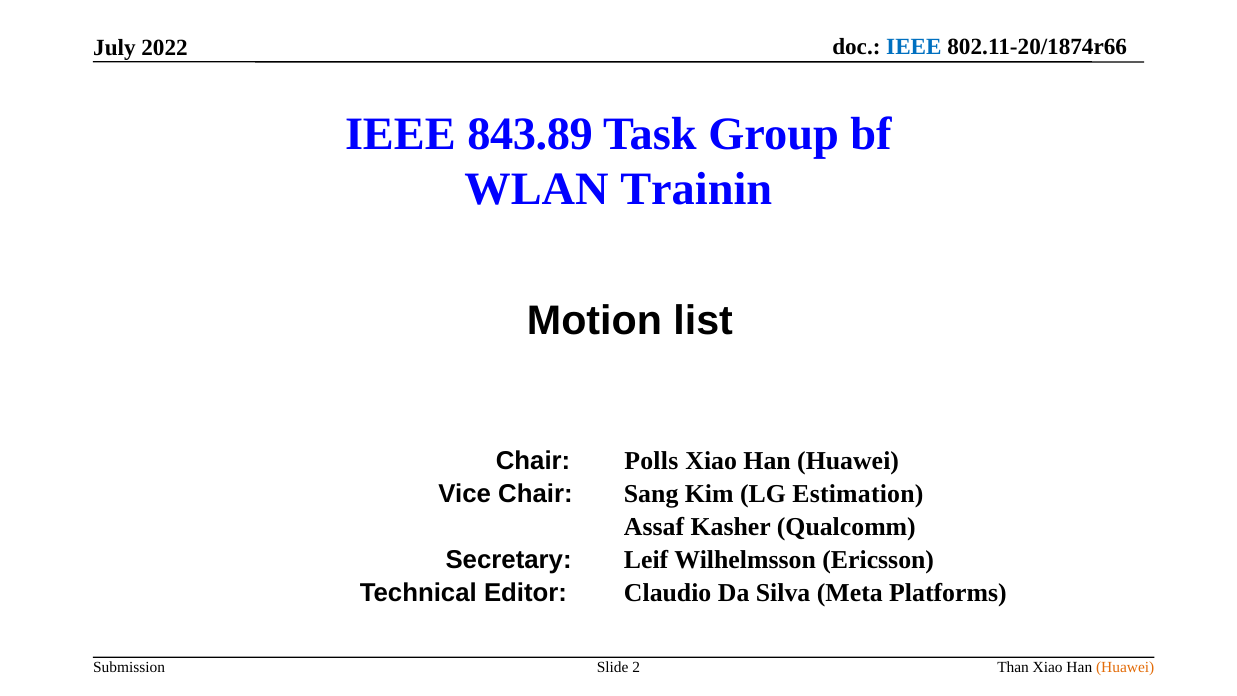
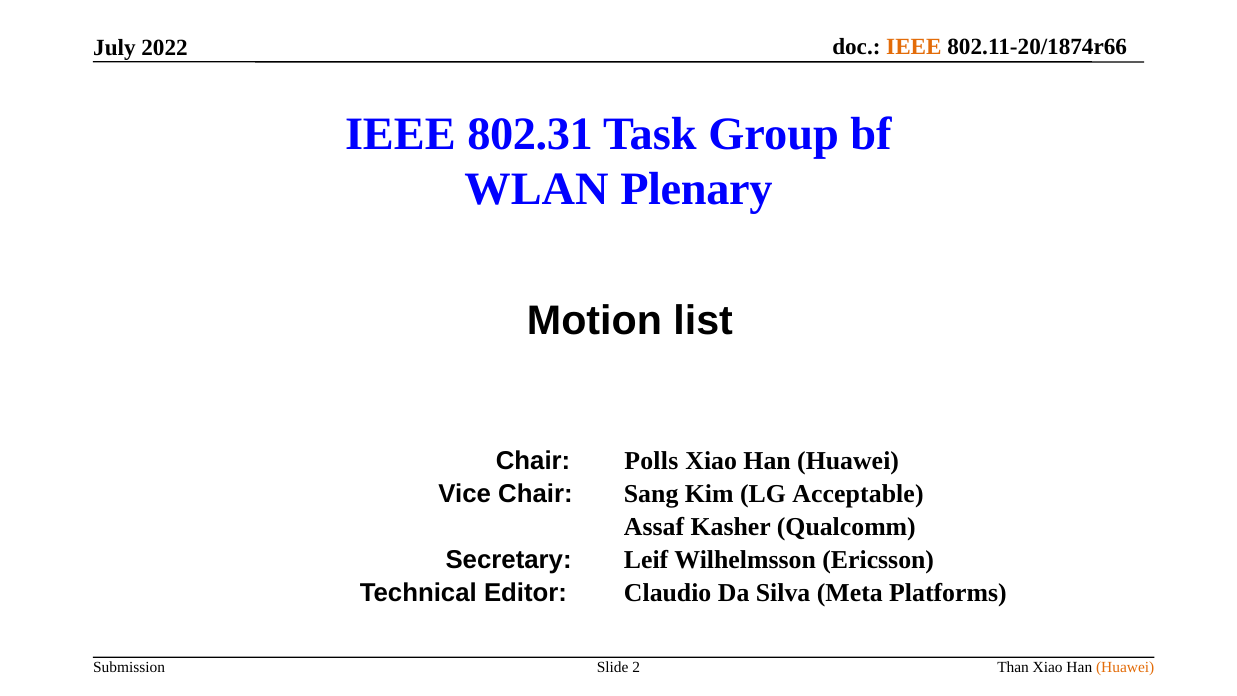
IEEE colour: blue -> orange (914, 47)
843.89: 843.89 -> 802.31 (530, 134)
Trainin: Trainin -> Plenary (696, 190)
Estimation: Estimation -> Acceptable (858, 494)
